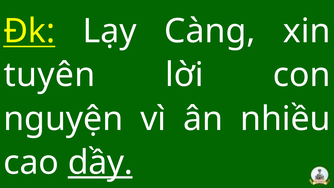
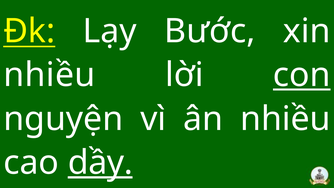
Càng: Càng -> Bước (210, 31)
tuyên: tuyên -> nhiều (49, 75)
con underline: none -> present (302, 75)
